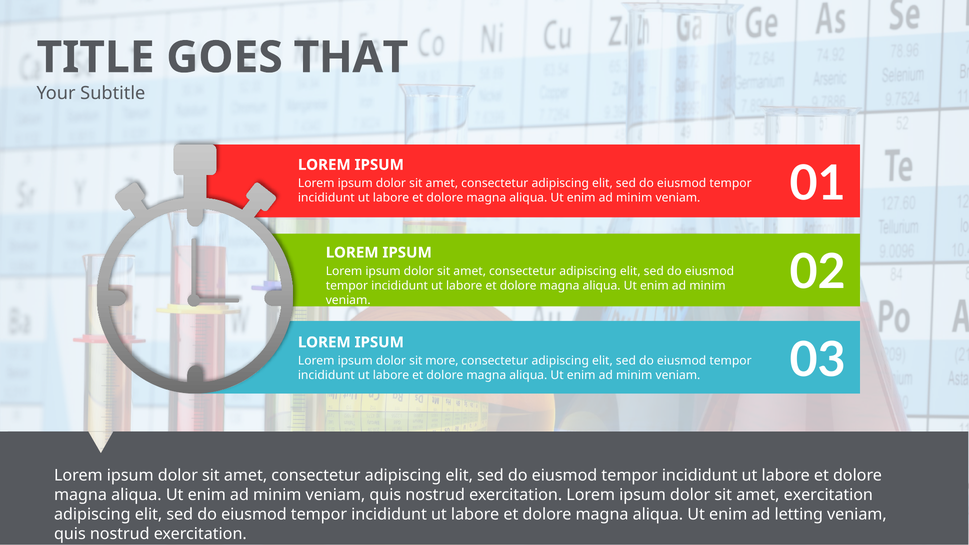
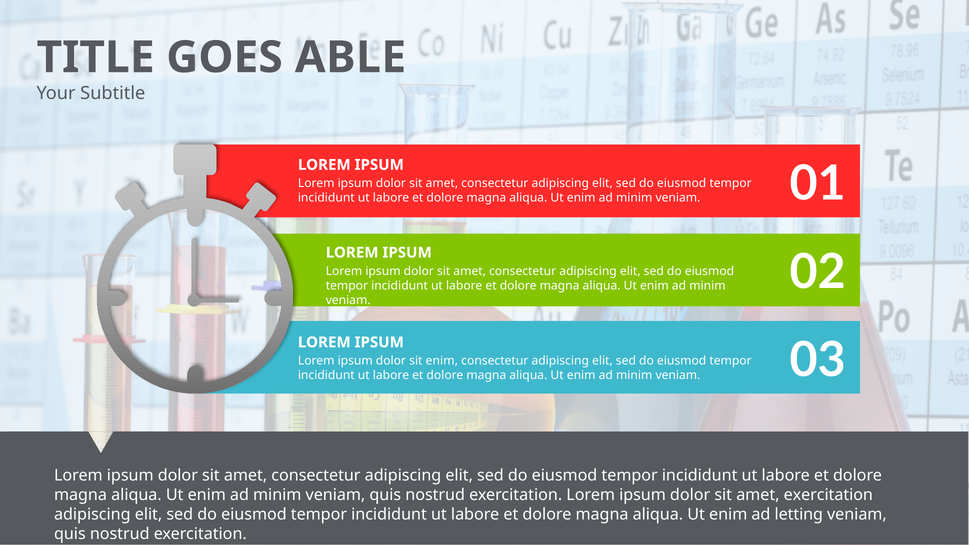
THAT: THAT -> ABLE (351, 58)
sit more: more -> enim (442, 361)
